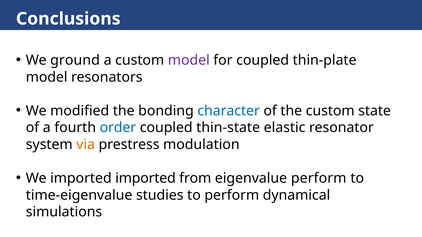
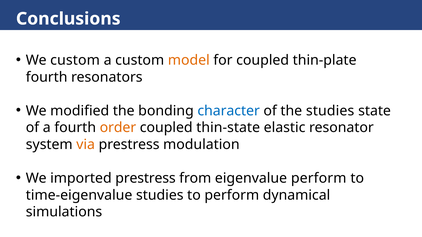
We ground: ground -> custom (75, 60)
model colour: purple -> orange (189, 60)
model: model -> fourth (47, 77)
the custom: custom -> studies (330, 111)
order colour: blue -> orange (118, 128)
imported imported: imported -> prestress (146, 178)
